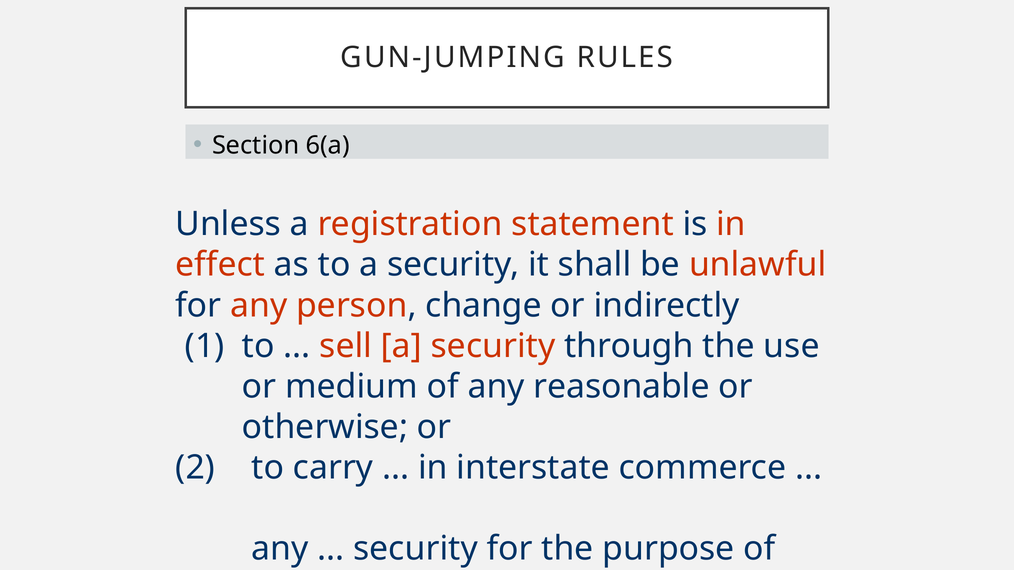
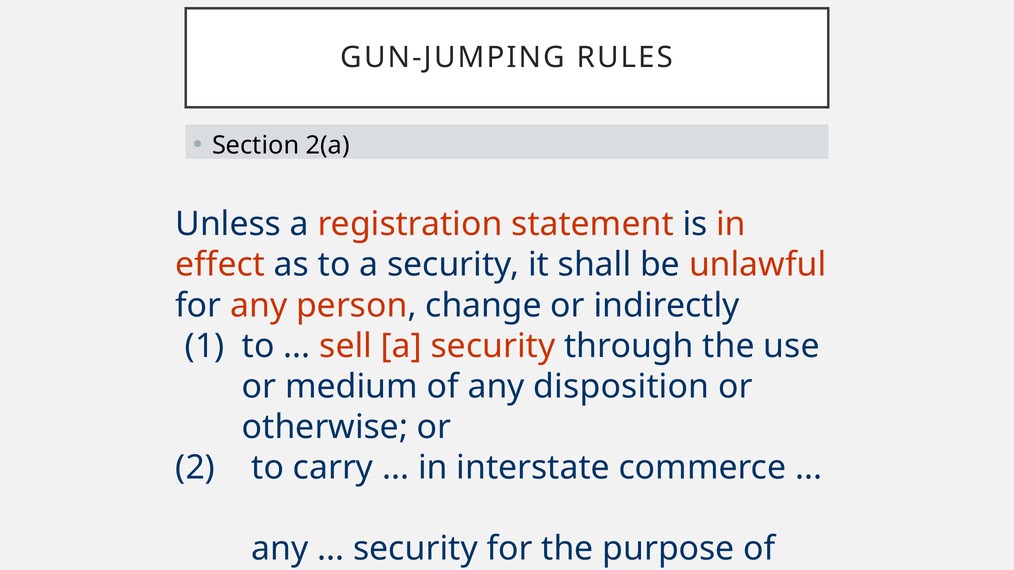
6(a: 6(a -> 2(a (328, 145)
reasonable: reasonable -> disposition (621, 387)
